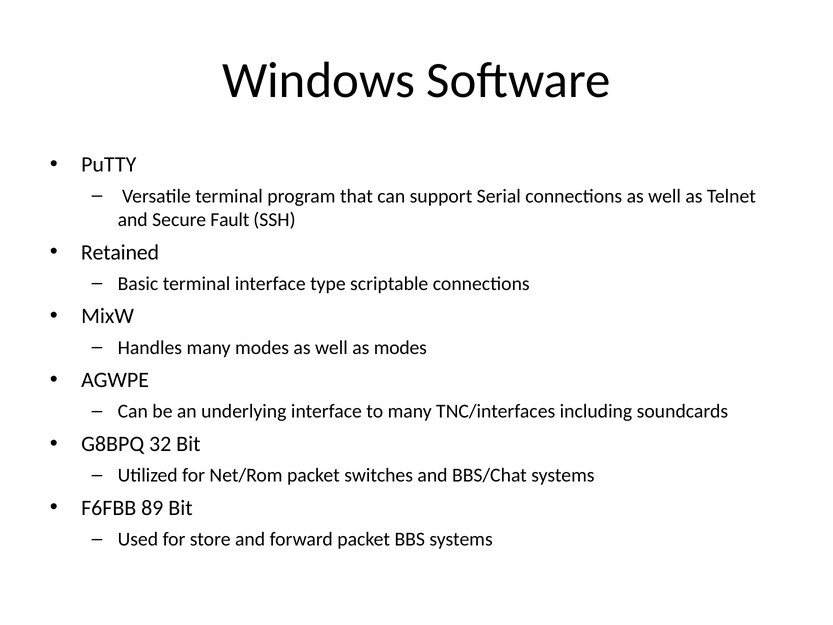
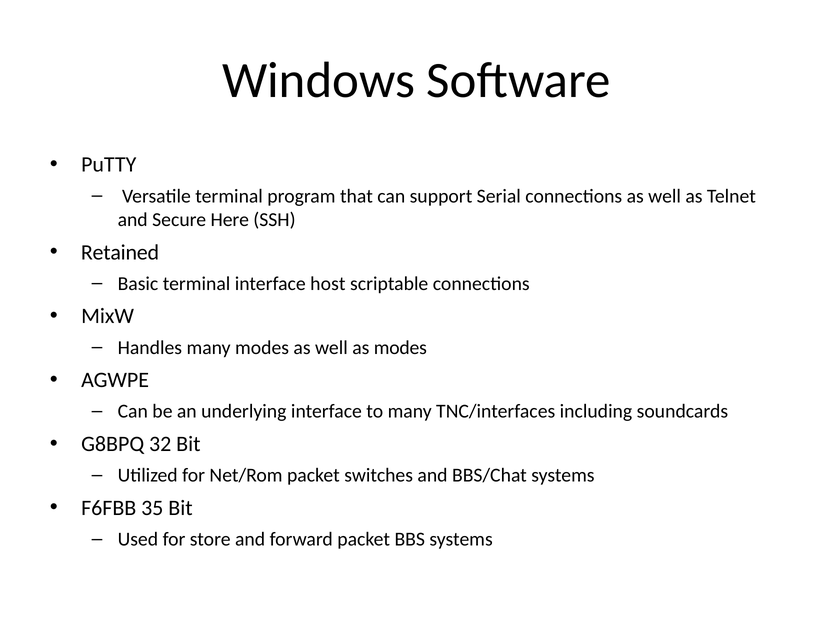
Fault: Fault -> Here (230, 220)
type: type -> host (328, 283)
89: 89 -> 35 (152, 508)
